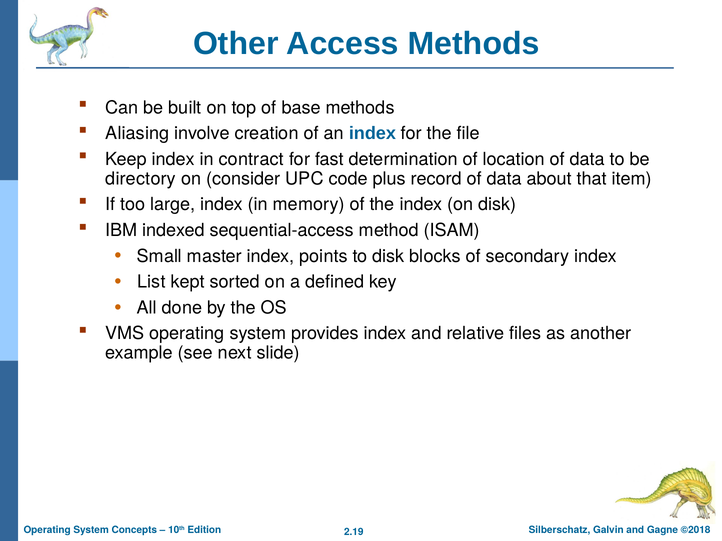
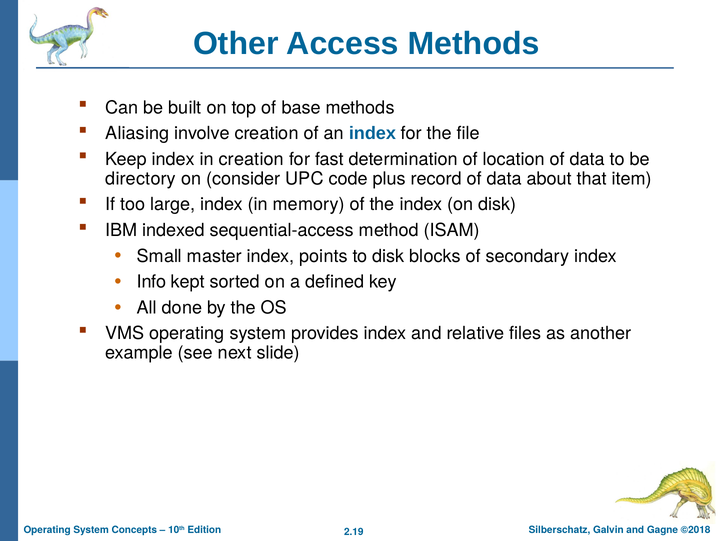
in contract: contract -> creation (251, 159)
List: List -> Info (152, 282)
